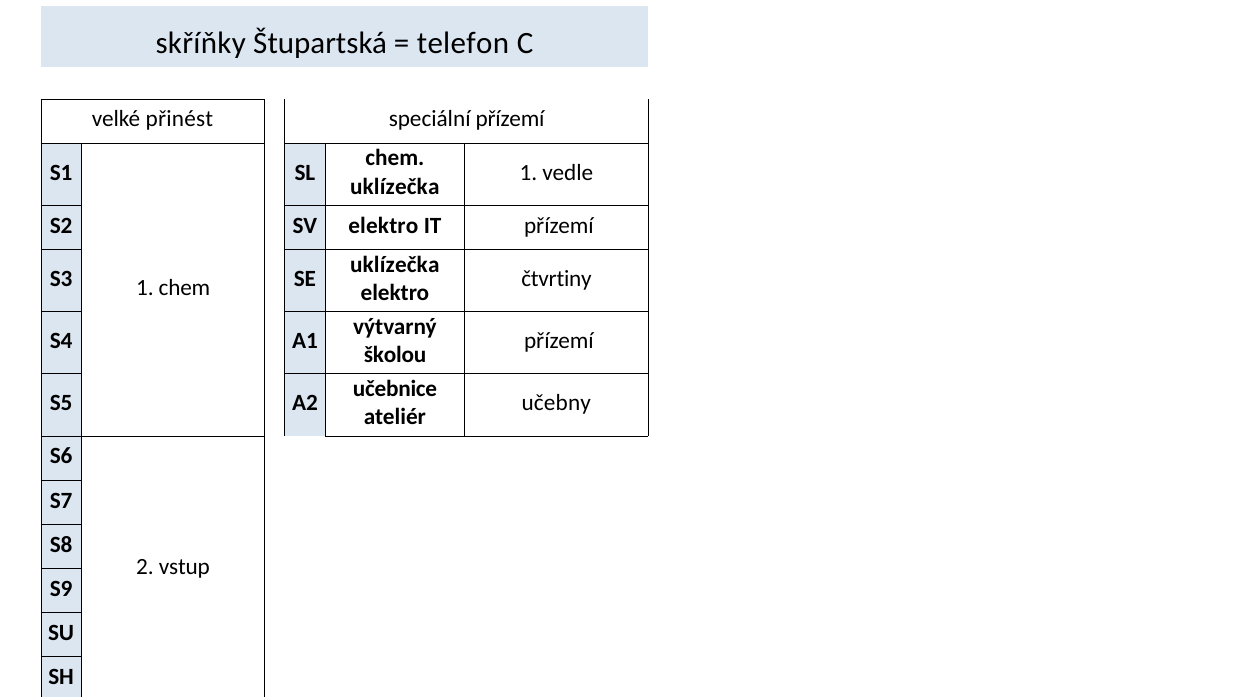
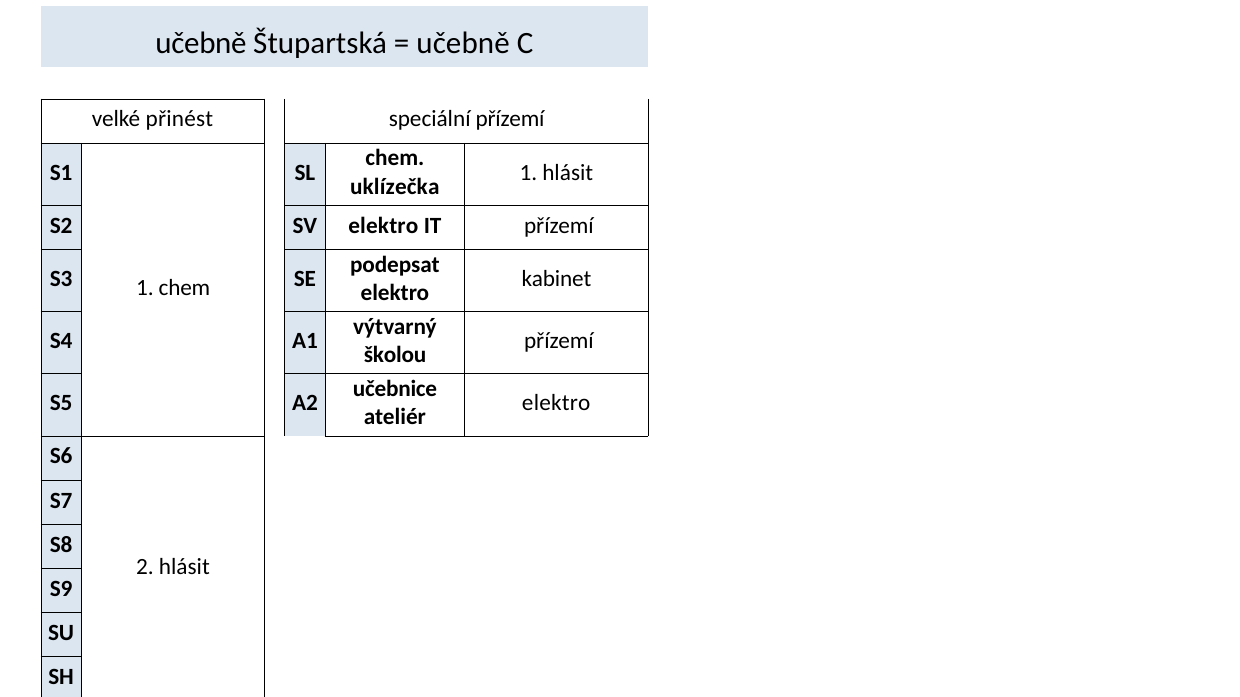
skříňky: skříňky -> učebně (201, 44)
telefon: telefon -> učebně (463, 44)
1 vedle: vedle -> hlásit (568, 173)
uklízečka: uklízečka -> podepsat (395, 265)
čtvrtiny: čtvrtiny -> kabinet (556, 279)
učebny: učebny -> elektro (556, 403)
2 vstup: vstup -> hlásit (184, 567)
